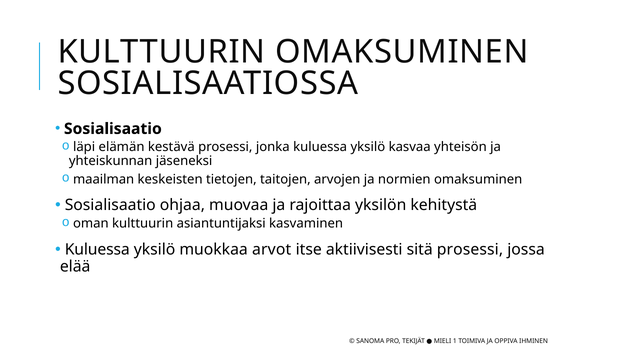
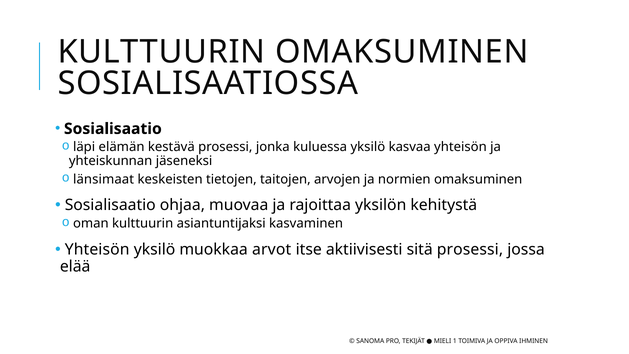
maailman: maailman -> länsimaat (104, 179)
Kuluessa: Kuluessa -> Yhteisön (97, 249)
